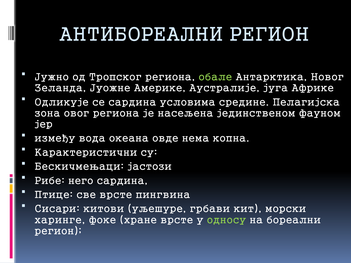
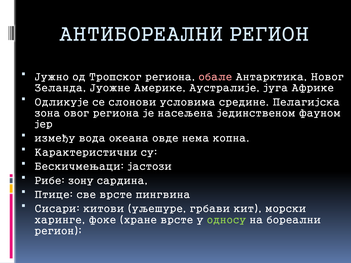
обале colour: light green -> pink (215, 77)
се сардина: сардина -> слонови (132, 102)
него: него -> зону (81, 181)
